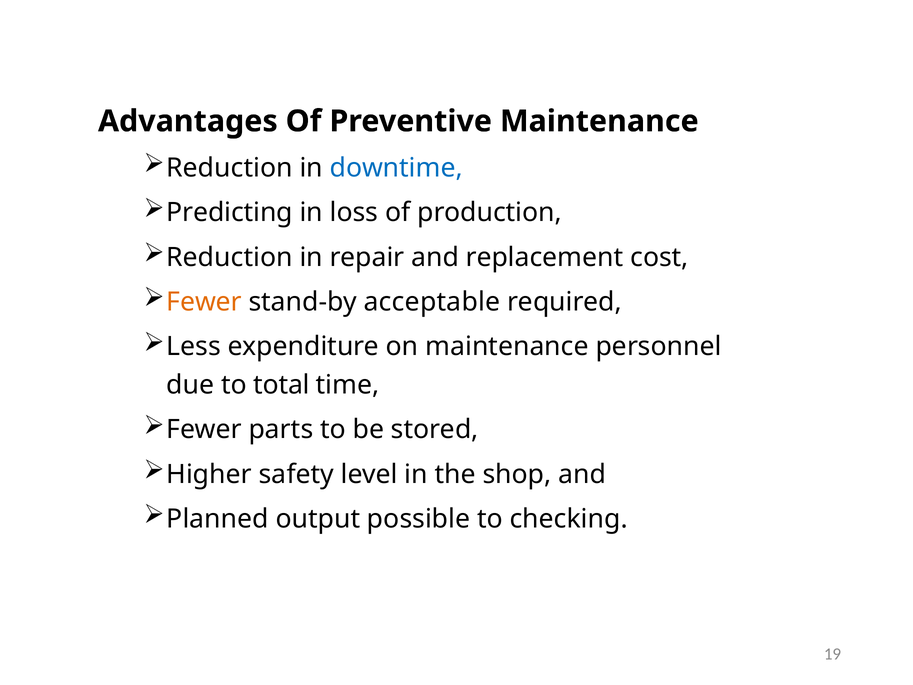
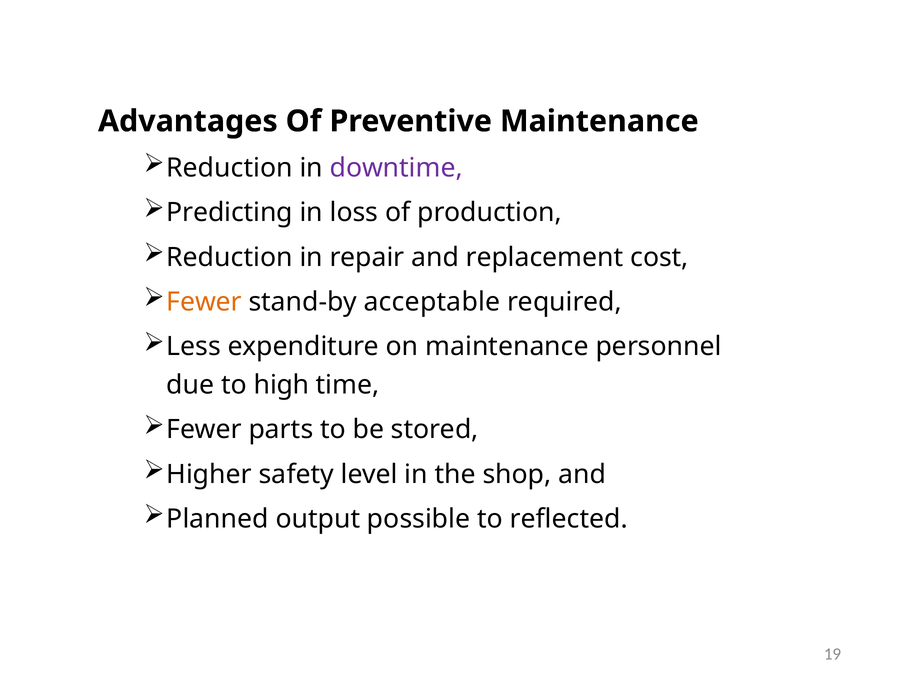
downtime colour: blue -> purple (396, 168)
total: total -> high (282, 385)
checking: checking -> reflected (569, 519)
